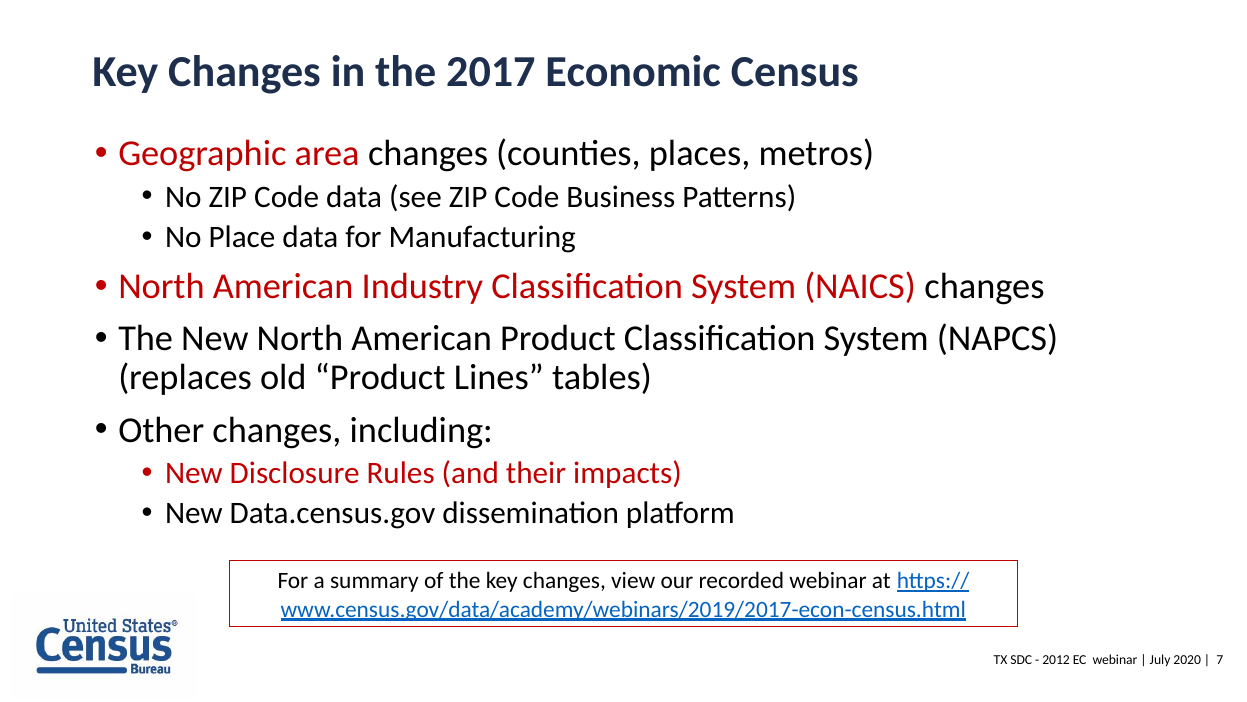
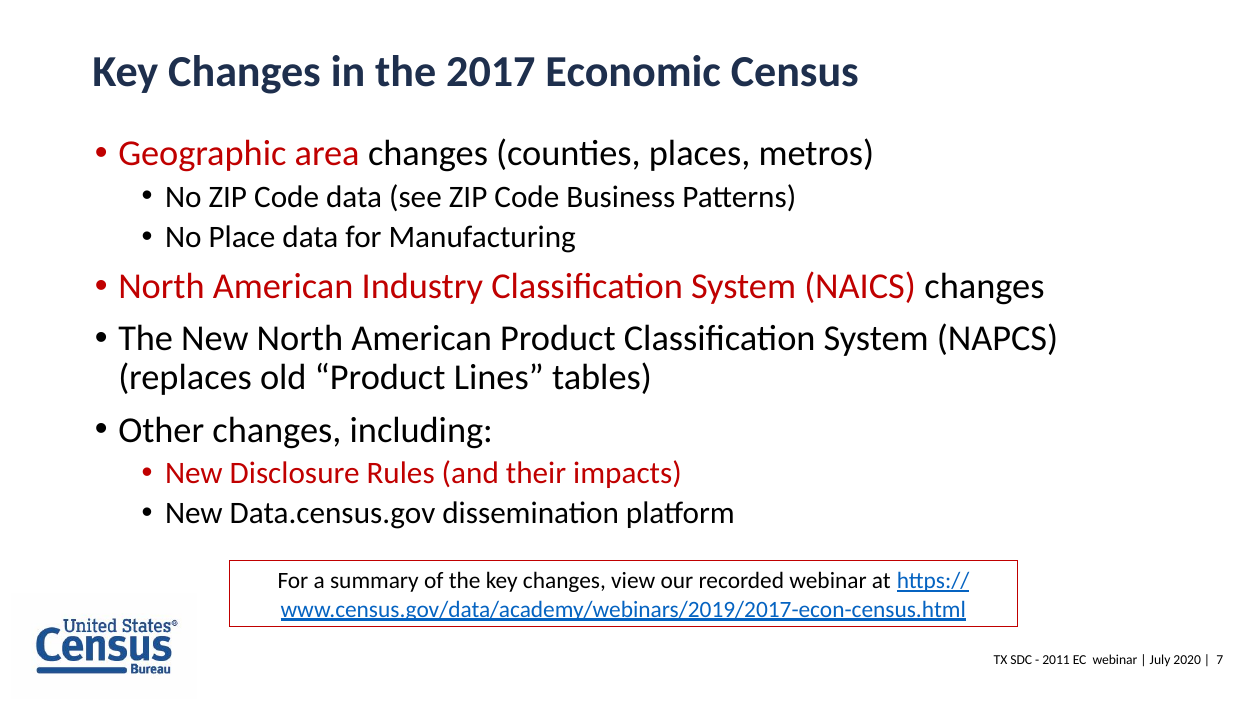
2012: 2012 -> 2011 (1056, 659)
